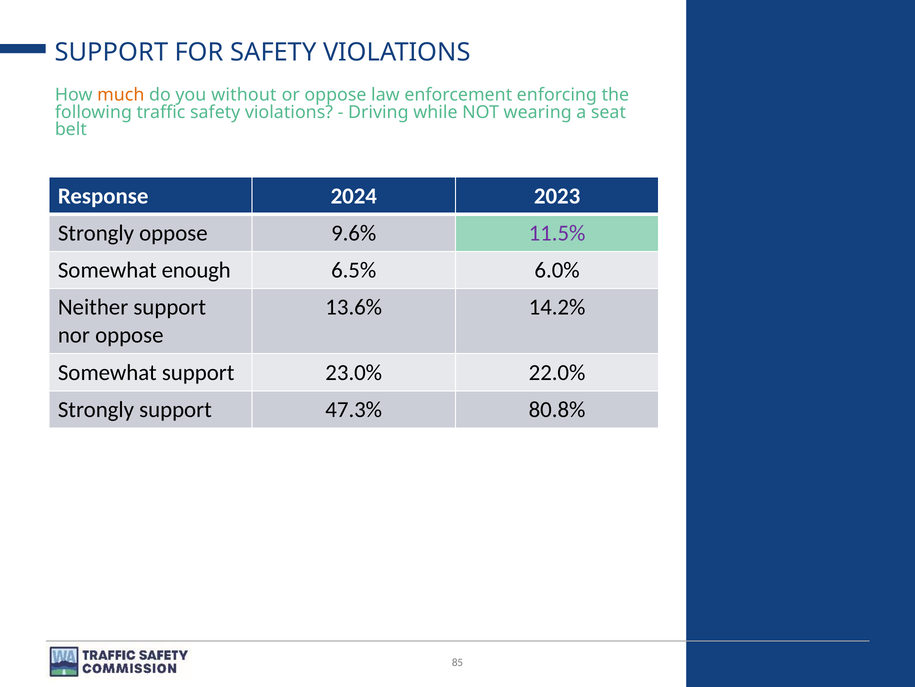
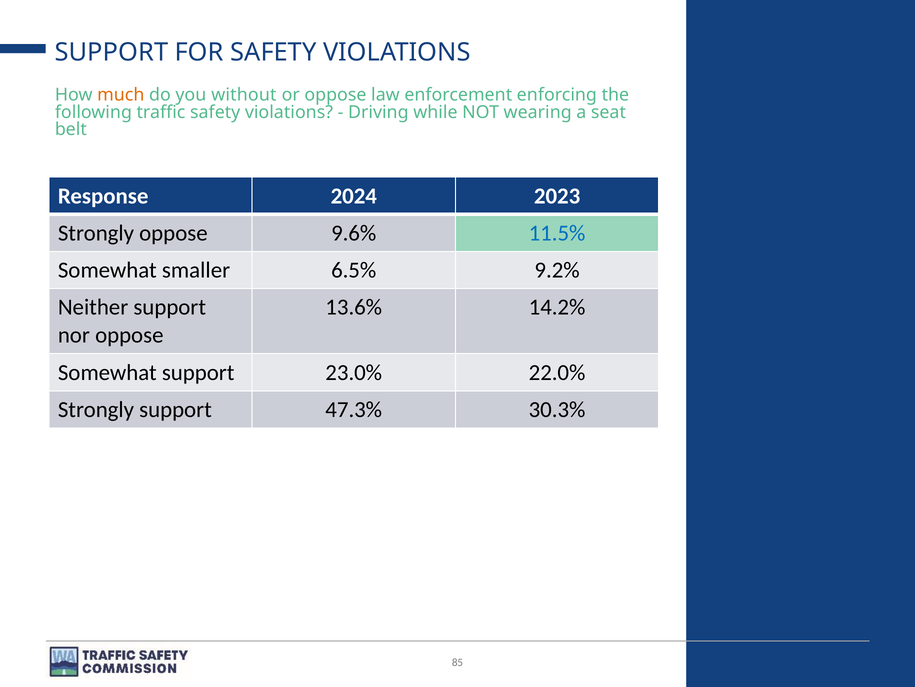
11.5% colour: purple -> blue (557, 233)
enough: enough -> smaller (196, 270)
6.0%: 6.0% -> 9.2% (557, 270)
80.8%: 80.8% -> 30.3% (557, 409)
